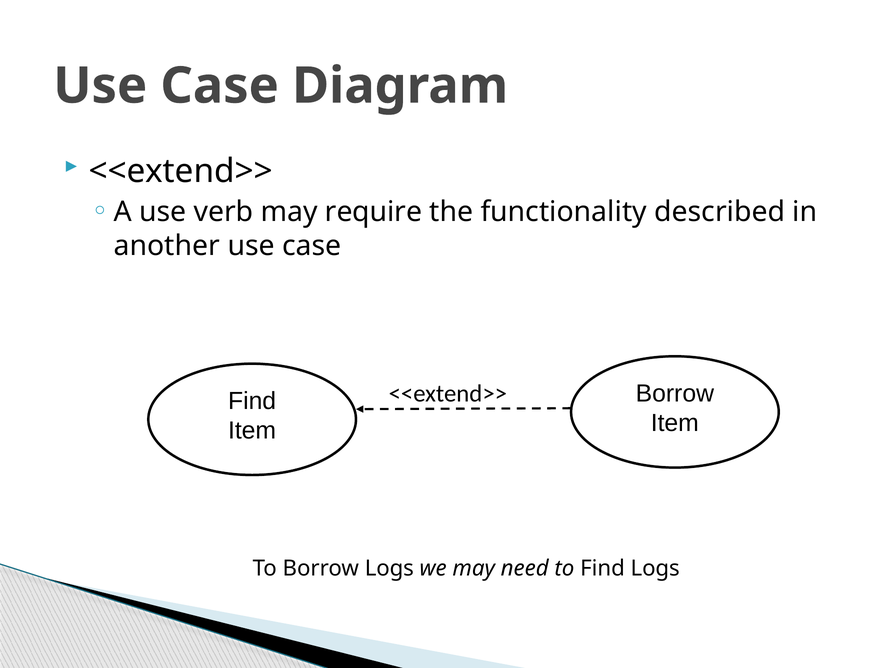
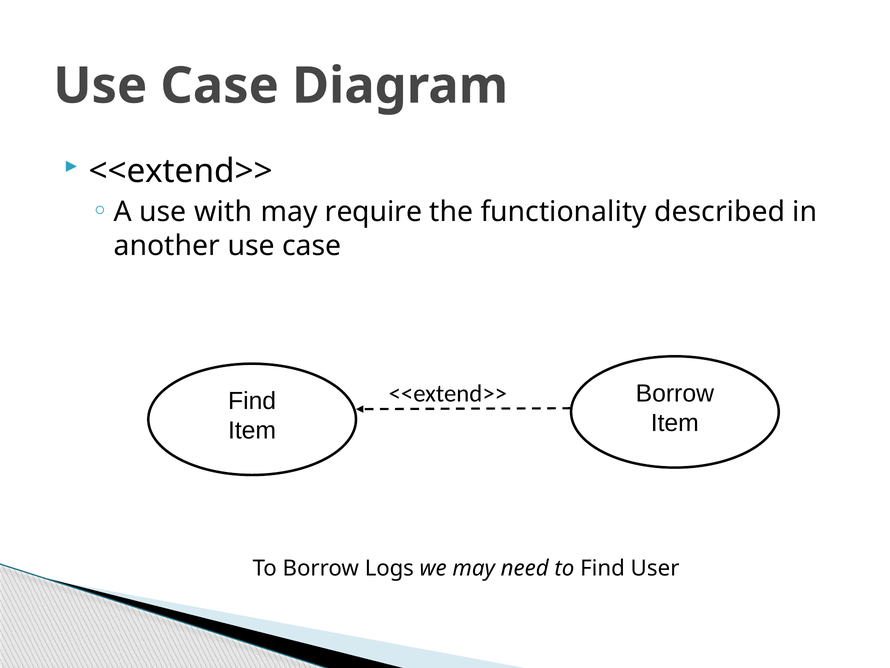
verb: verb -> with (223, 212)
Find Logs: Logs -> User (655, 568)
